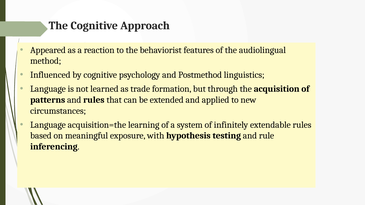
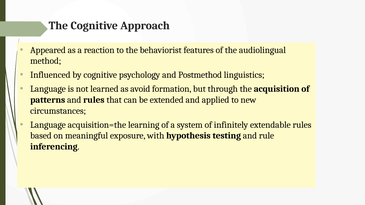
trade: trade -> avoid (140, 89)
